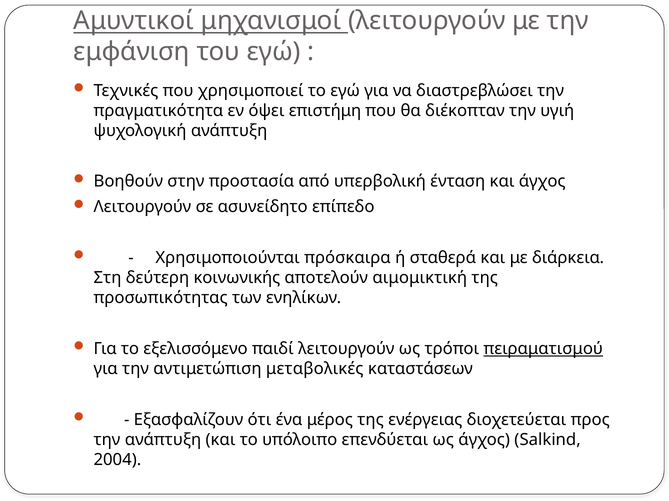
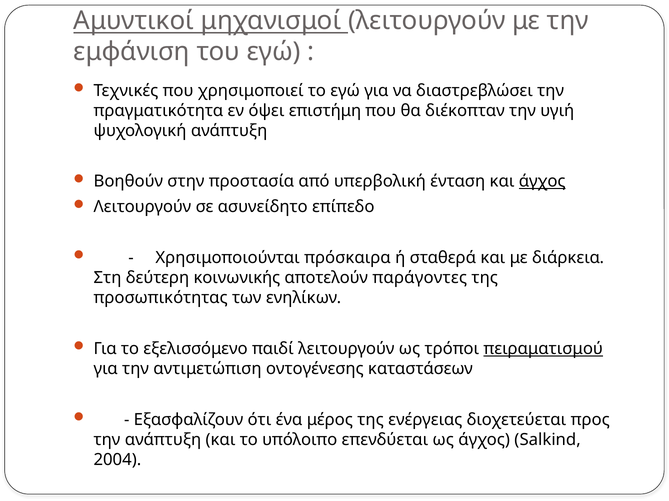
άγχος underline: none -> present (542, 182)
αιμομικτική: αιμομικτική -> παράγοντες (420, 278)
μεταβολικές: μεταβολικές -> οντογένεσης (315, 369)
